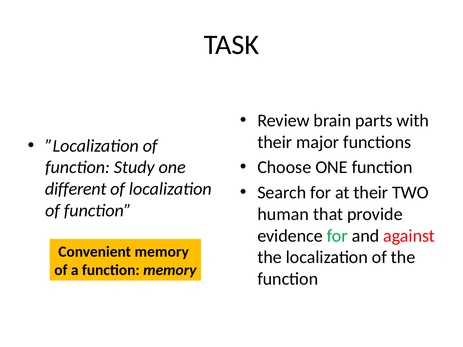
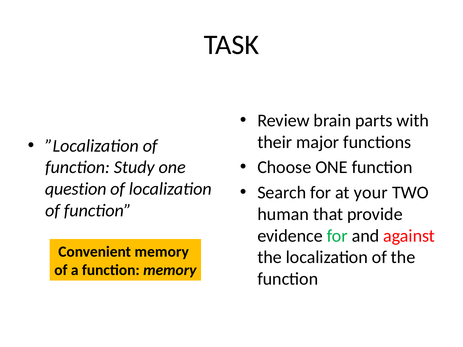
different: different -> question (76, 189)
at their: their -> your (371, 193)
